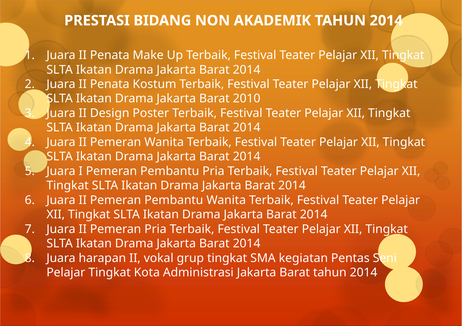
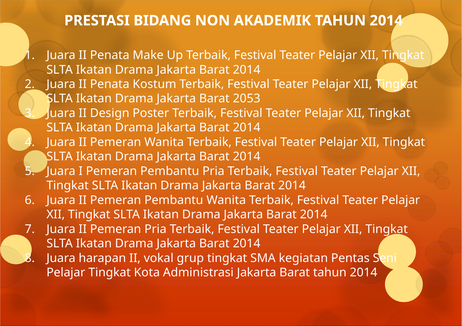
2010: 2010 -> 2053 (247, 99)
